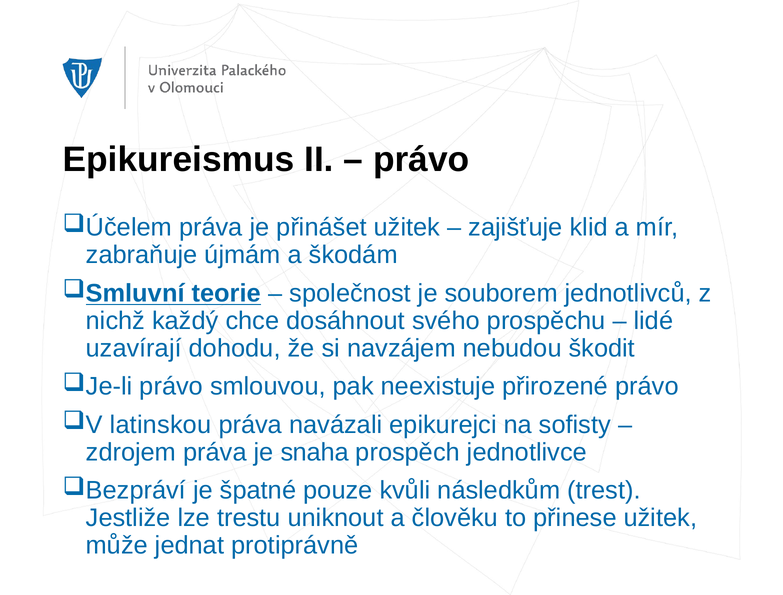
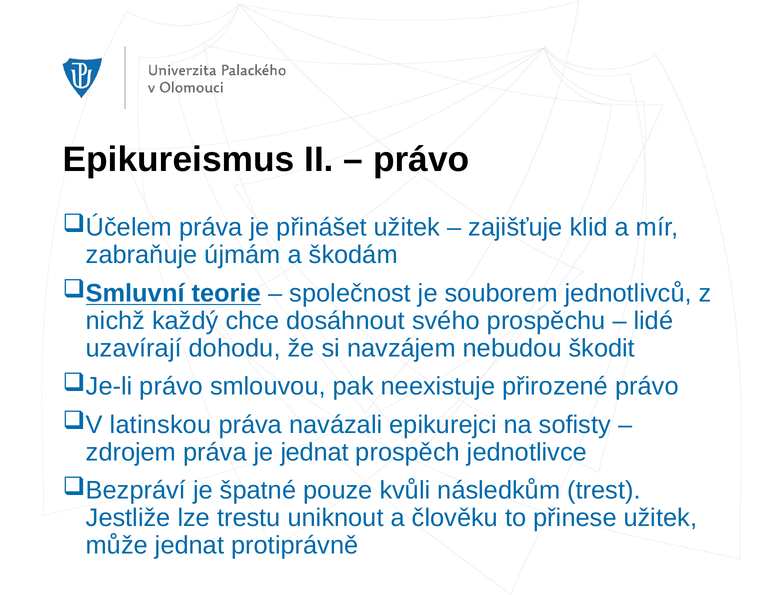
je snaha: snaha -> jednat (315, 452)
